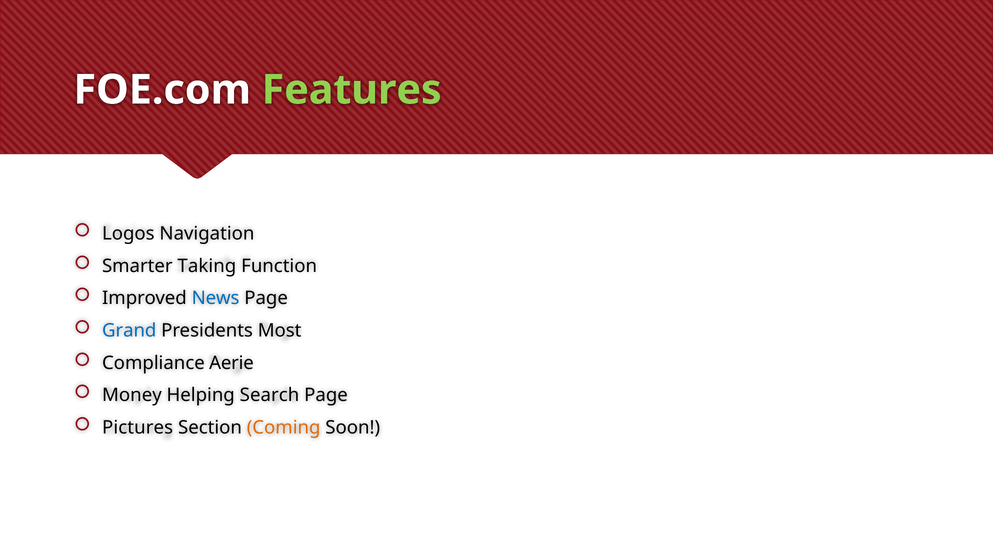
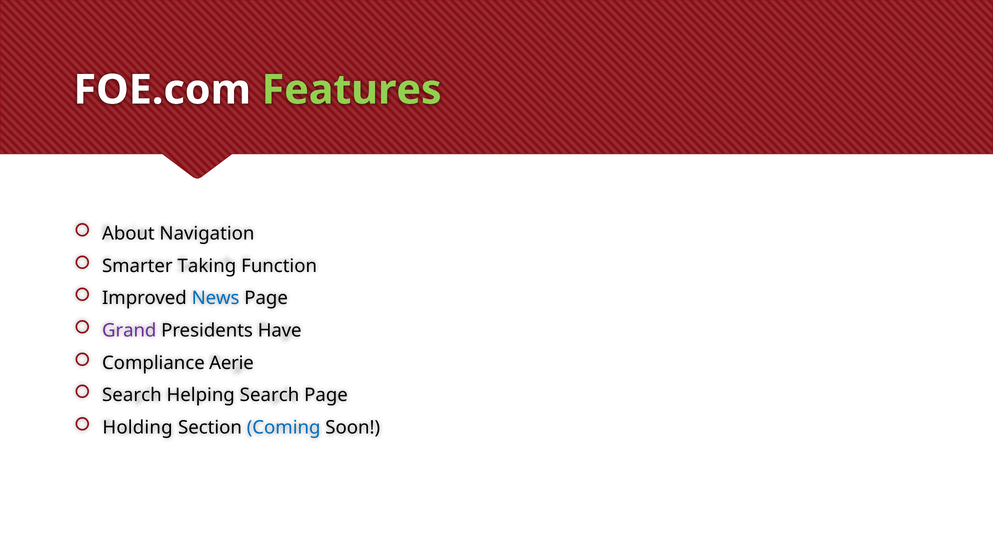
Logos: Logos -> About (128, 234)
Grand colour: blue -> purple (129, 330)
Most: Most -> Have (280, 330)
Money: Money -> Search (132, 395)
Pictures: Pictures -> Holding (138, 427)
Coming colour: orange -> blue (284, 427)
